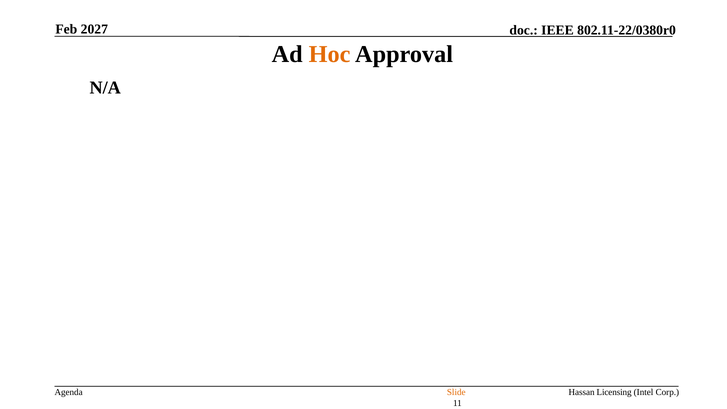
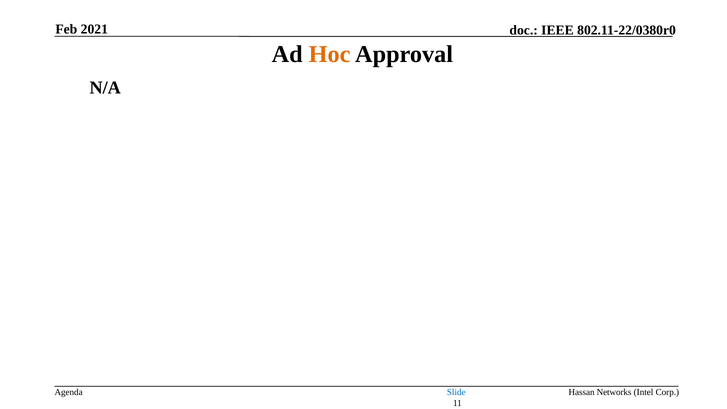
2027: 2027 -> 2021 (94, 29)
Slide colour: orange -> blue (456, 392)
Licensing: Licensing -> Networks (614, 392)
